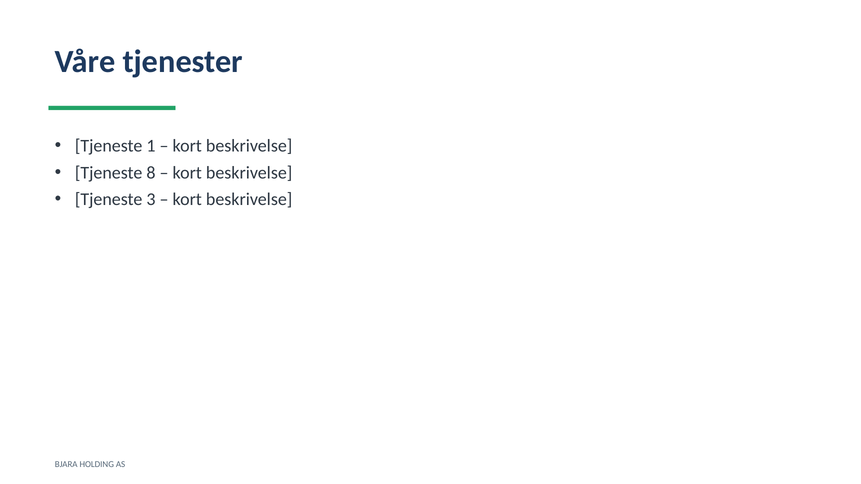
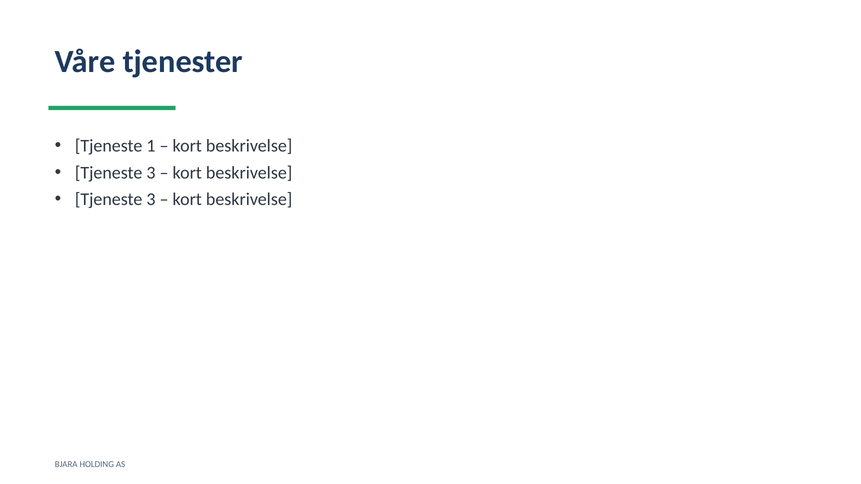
8: 8 -> 3 (151, 173)
